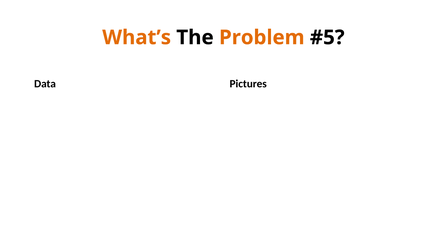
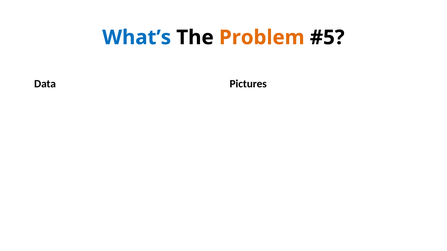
What’s colour: orange -> blue (137, 38)
